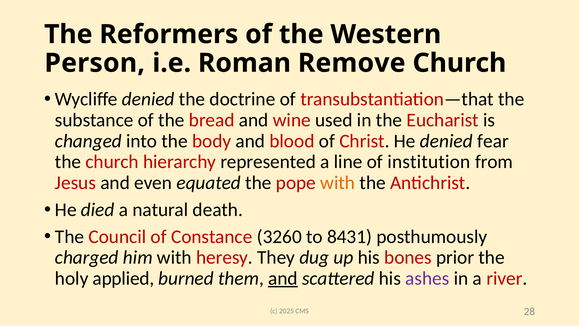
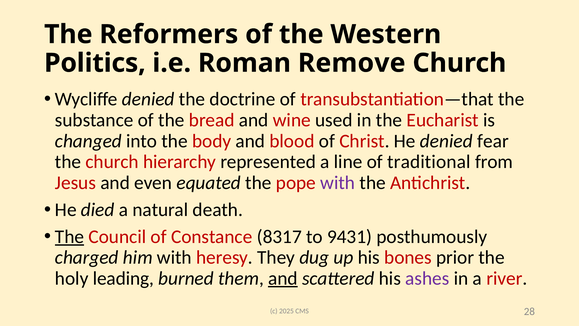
Person: Person -> Politics (95, 63)
institution: institution -> traditional (429, 162)
with colour: orange -> purple (338, 183)
The underline: none -> present (70, 236)
3260: 3260 -> 8317 (279, 236)
8431: 8431 -> 9431 (350, 236)
applied: applied -> leading (123, 278)
